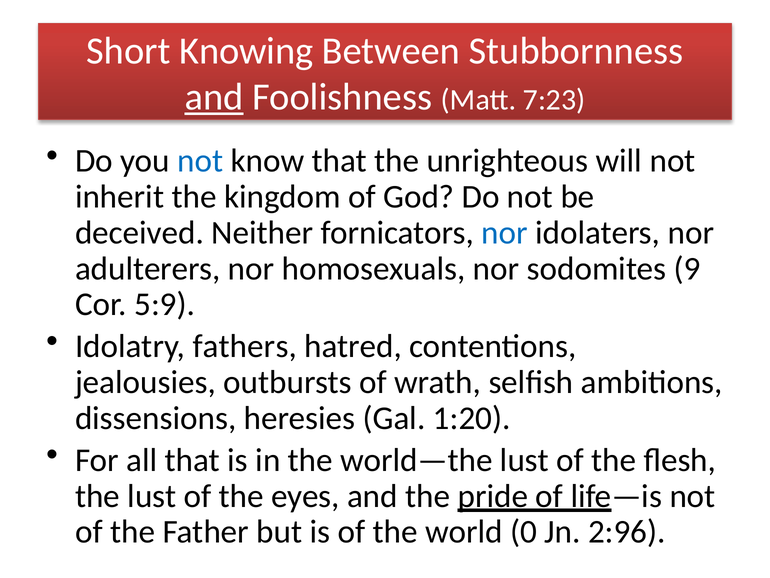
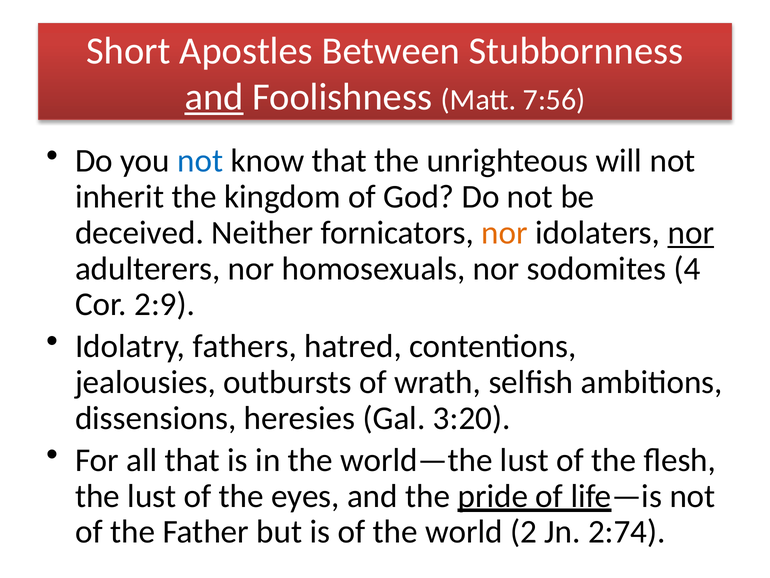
Knowing: Knowing -> Apostles (246, 51)
7:23: 7:23 -> 7:56 (554, 100)
nor colour: blue -> orange (505, 232)
nor underline: none -> present (691, 232)
9: 9 -> 4 (687, 268)
5:9: 5:9 -> 2:9 (165, 304)
1:20: 1:20 -> 3:20 (472, 418)
0: 0 -> 2 (523, 531)
2:96: 2:96 -> 2:74 (627, 531)
